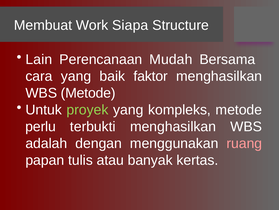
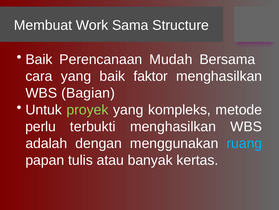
Siapa: Siapa -> Sama (130, 25)
Lain: Lain -> Baik (39, 59)
WBS Metode: Metode -> Bagian (88, 93)
ruang colour: pink -> light blue (244, 143)
